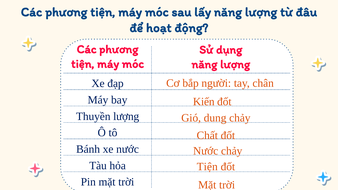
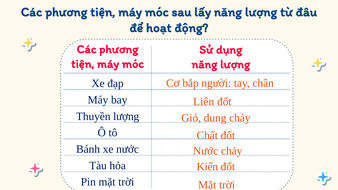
Kiến: Kiến -> Liên (204, 102)
Tiện: Tiện -> Kiến (207, 167)
